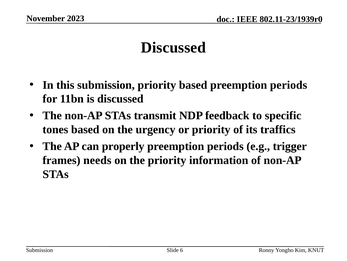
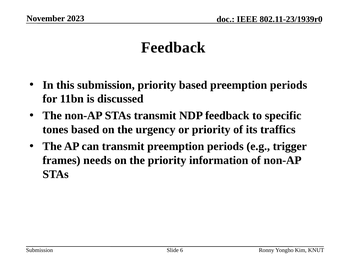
Discussed: Discussed -> Feedback (173, 47)
can properly: properly -> transmit (123, 146)
